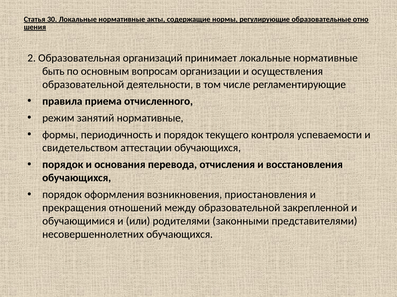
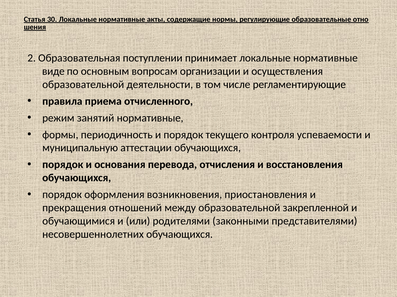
организаций: организаций -> поступлении (153, 58)
быть: быть -> виде (53, 71)
свидетельством: свидетельством -> муниципальную (80, 148)
